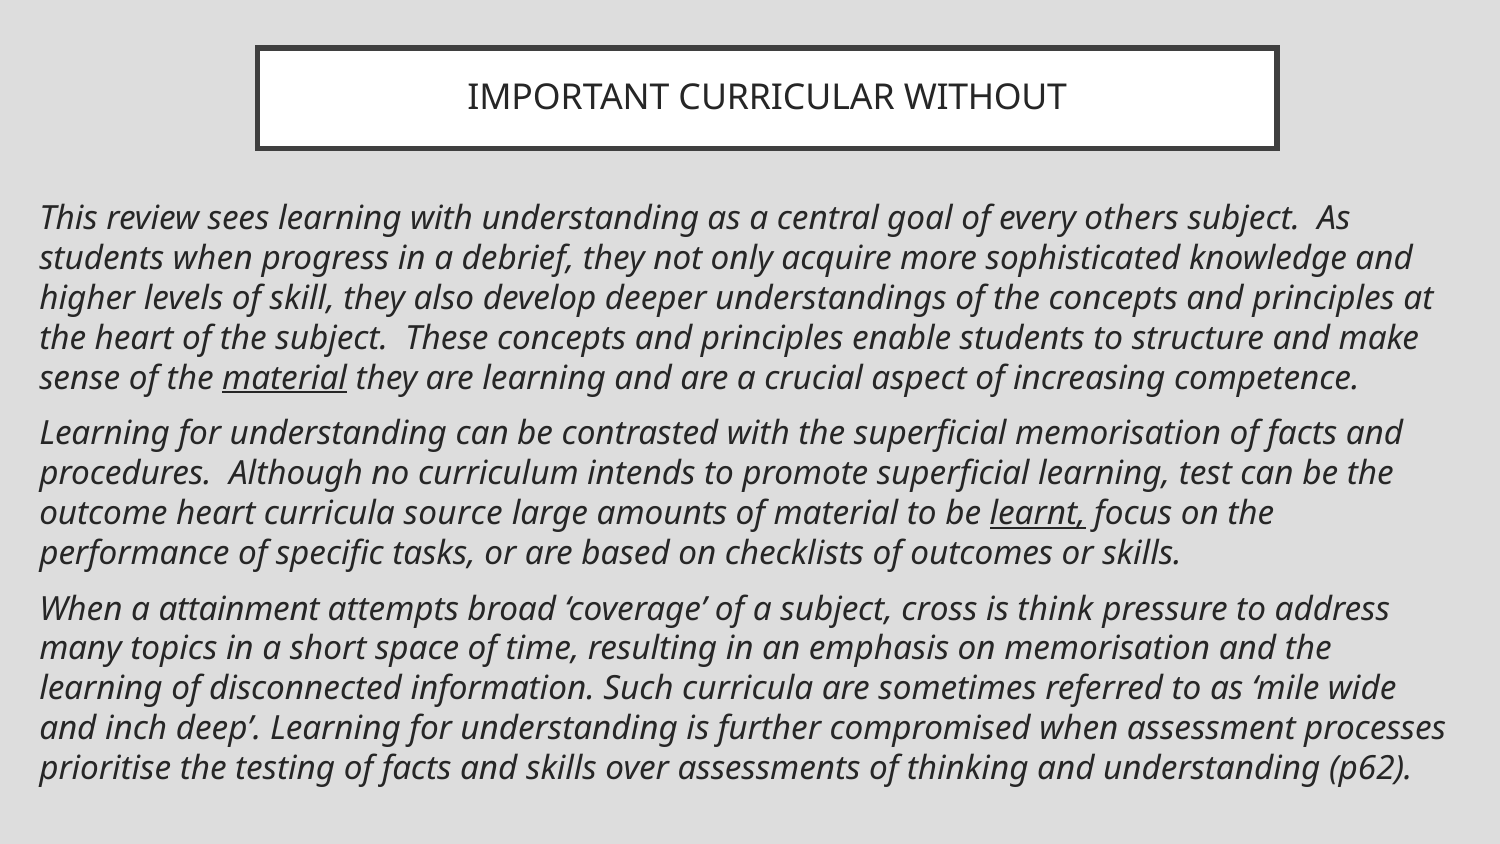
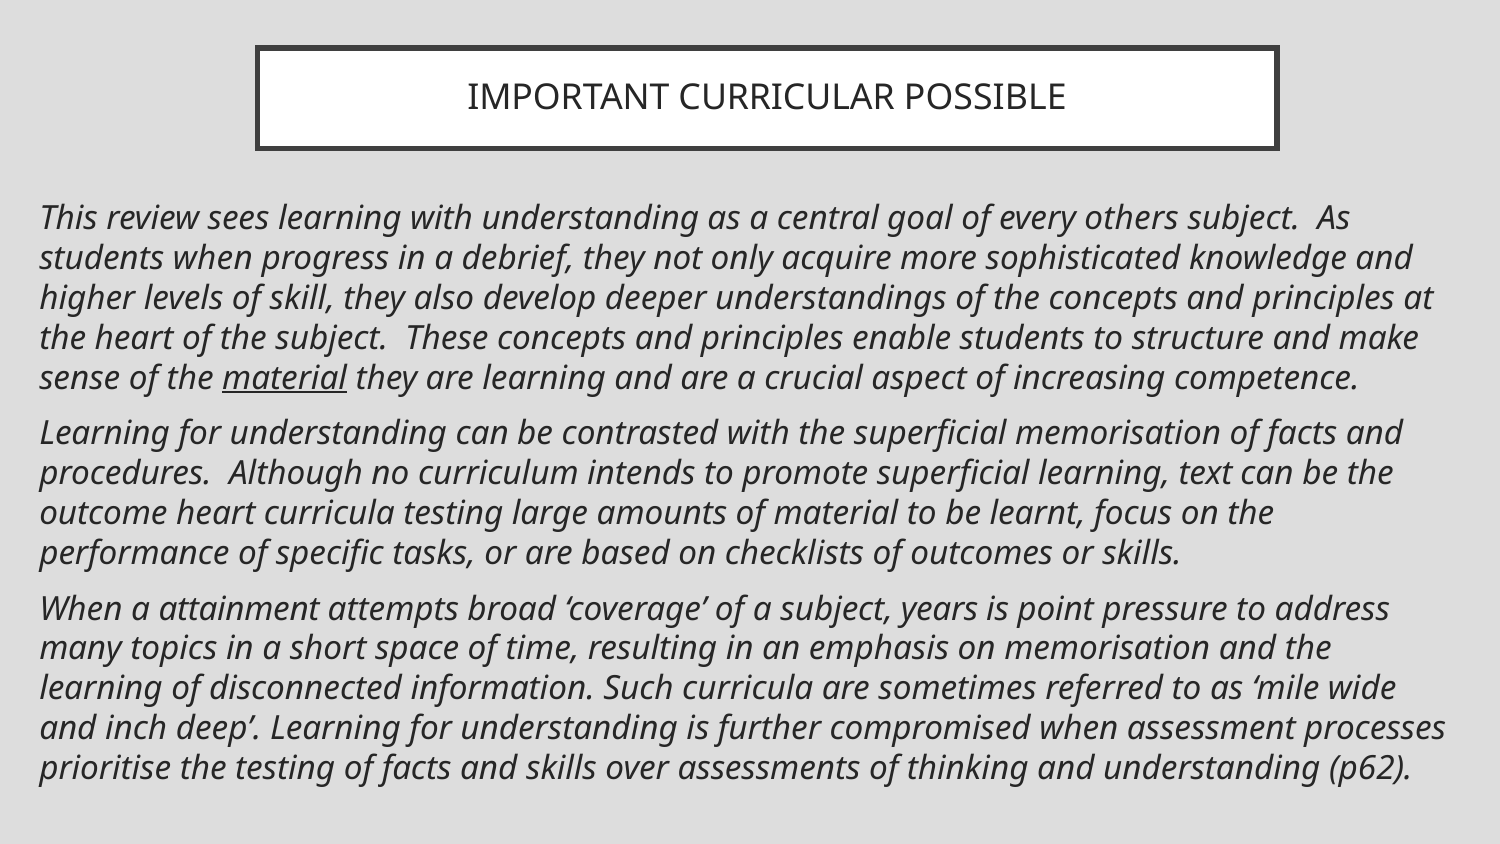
WITHOUT: WITHOUT -> POSSIBLE (985, 98)
test: test -> text (1206, 473)
curricula source: source -> testing (453, 513)
learnt underline: present -> none (1038, 513)
cross: cross -> years (940, 609)
think: think -> point (1056, 609)
